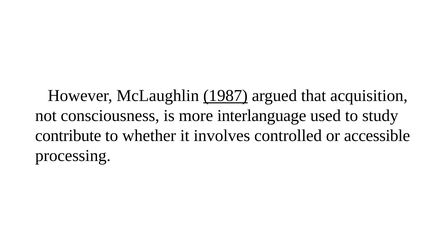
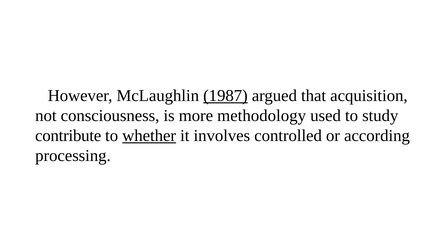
interlanguage: interlanguage -> methodology (262, 116)
whether underline: none -> present (149, 136)
accessible: accessible -> according (377, 136)
